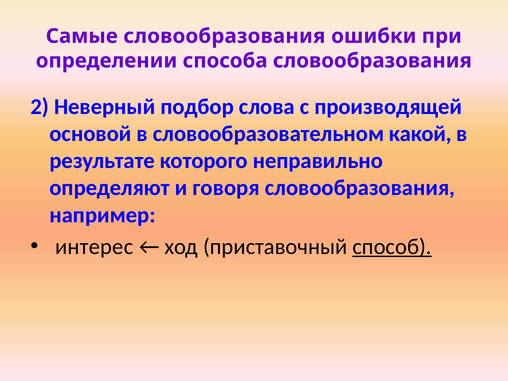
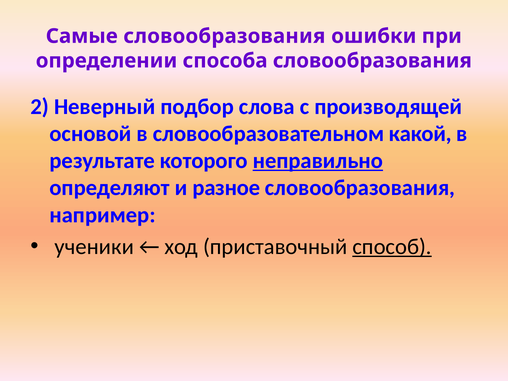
неправильно underline: none -> present (318, 161)
говоря: говоря -> разное (226, 188)
интерес: интерес -> ученики (94, 247)
